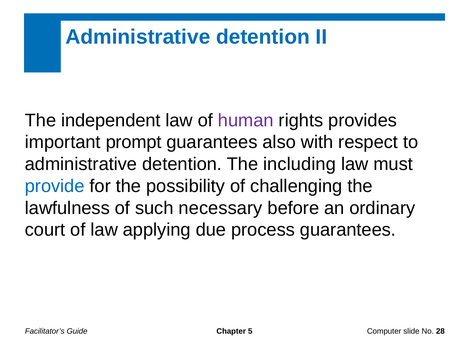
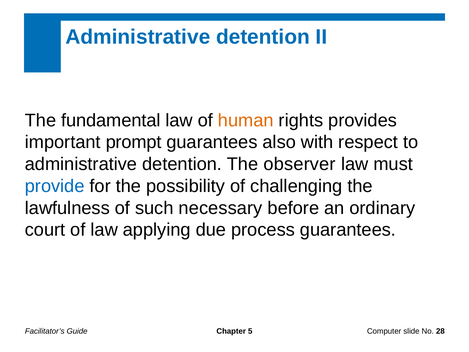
independent: independent -> fundamental (111, 120)
human colour: purple -> orange (246, 120)
including: including -> observer (300, 164)
